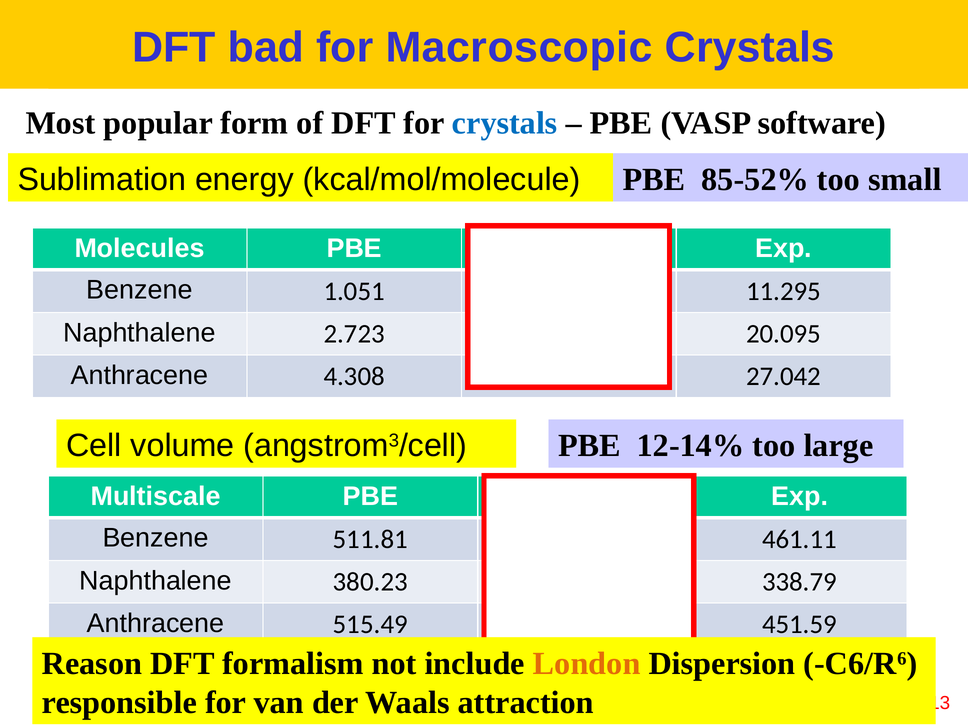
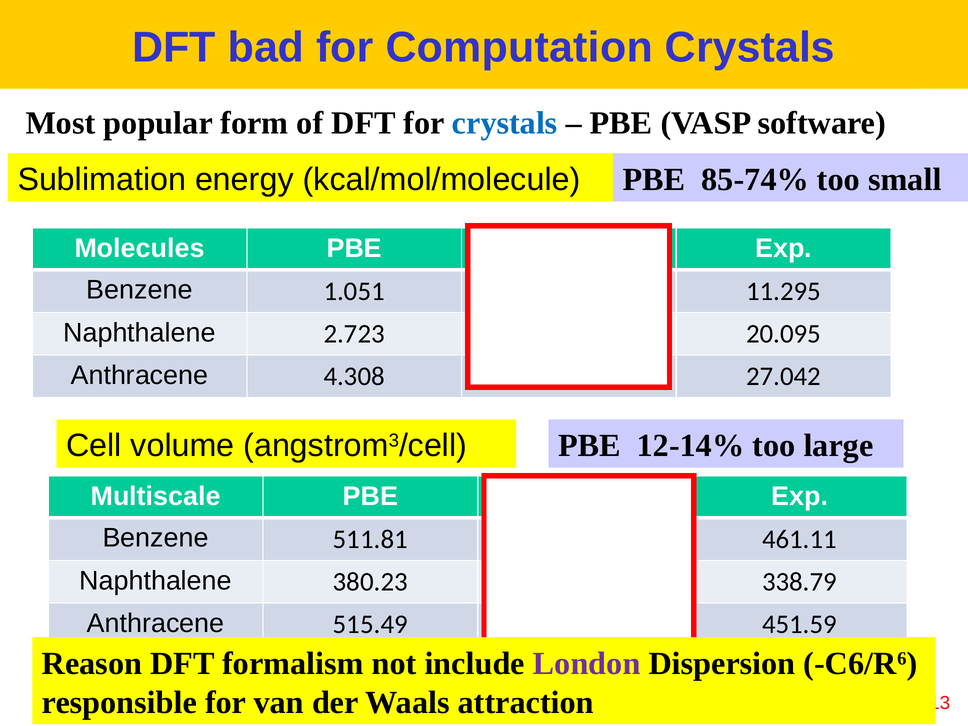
Macroscopic: Macroscopic -> Computation (519, 47)
85-52%: 85-52% -> 85-74% (755, 180)
London colour: orange -> purple (587, 664)
